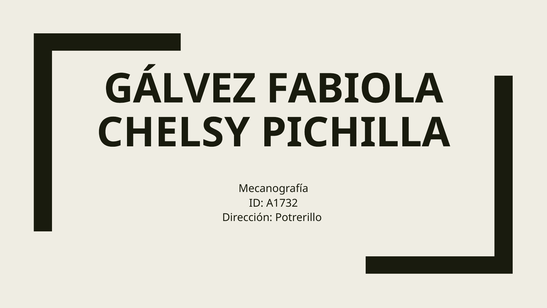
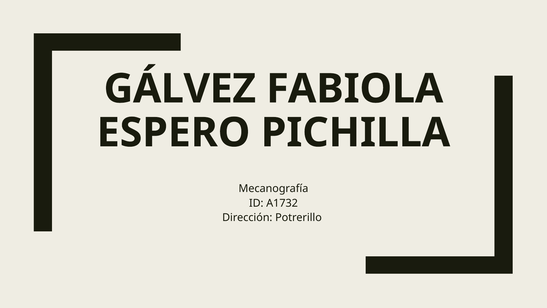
CHELSY: CHELSY -> ESPERO (173, 133)
